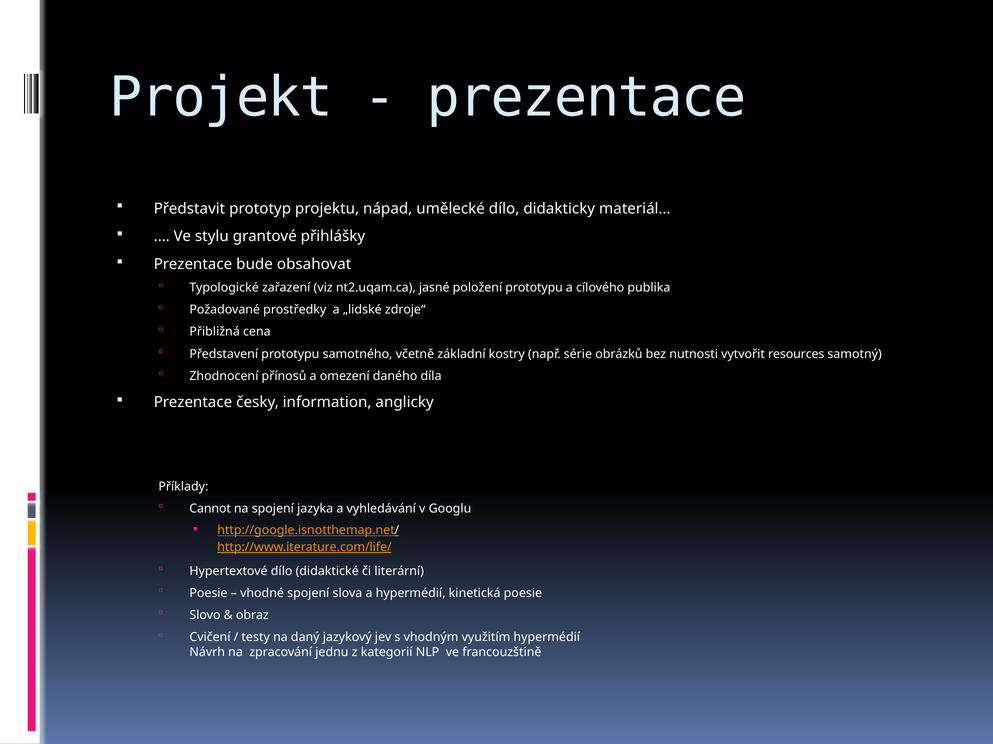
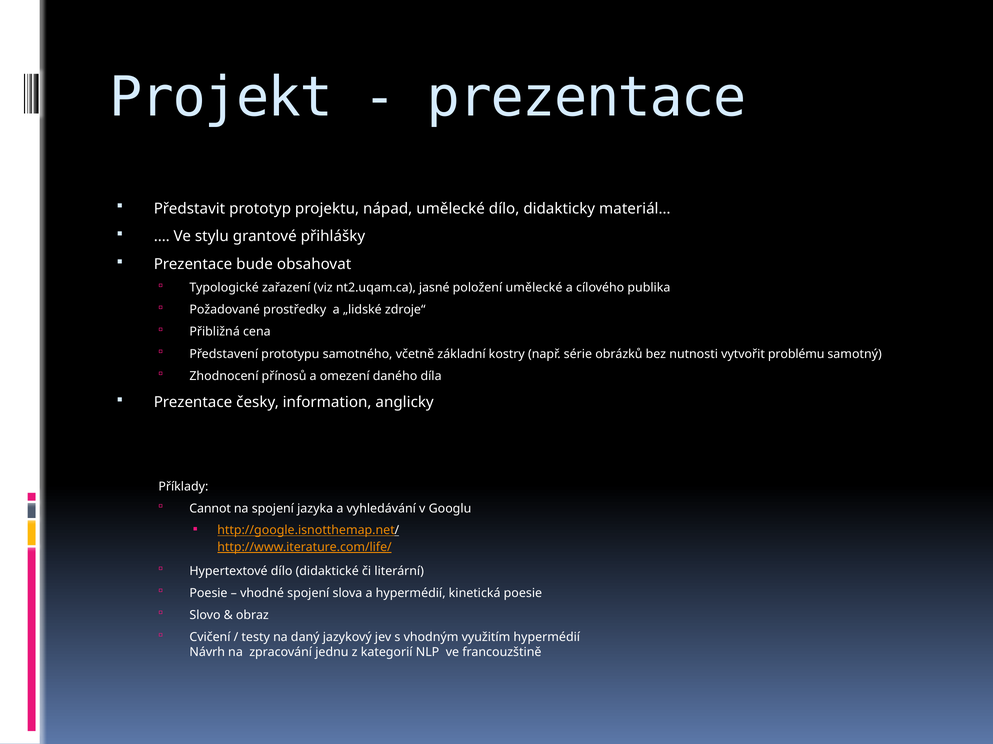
položení prototypu: prototypu -> umělecké (534, 288)
resources: resources -> problému (796, 354)
